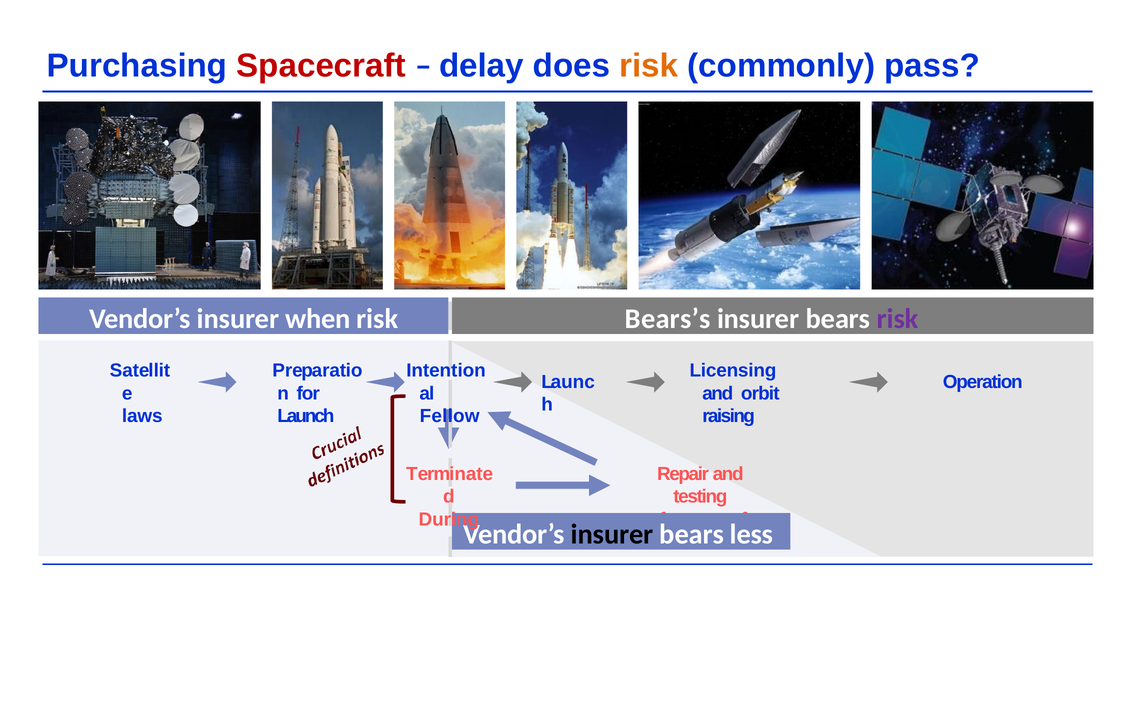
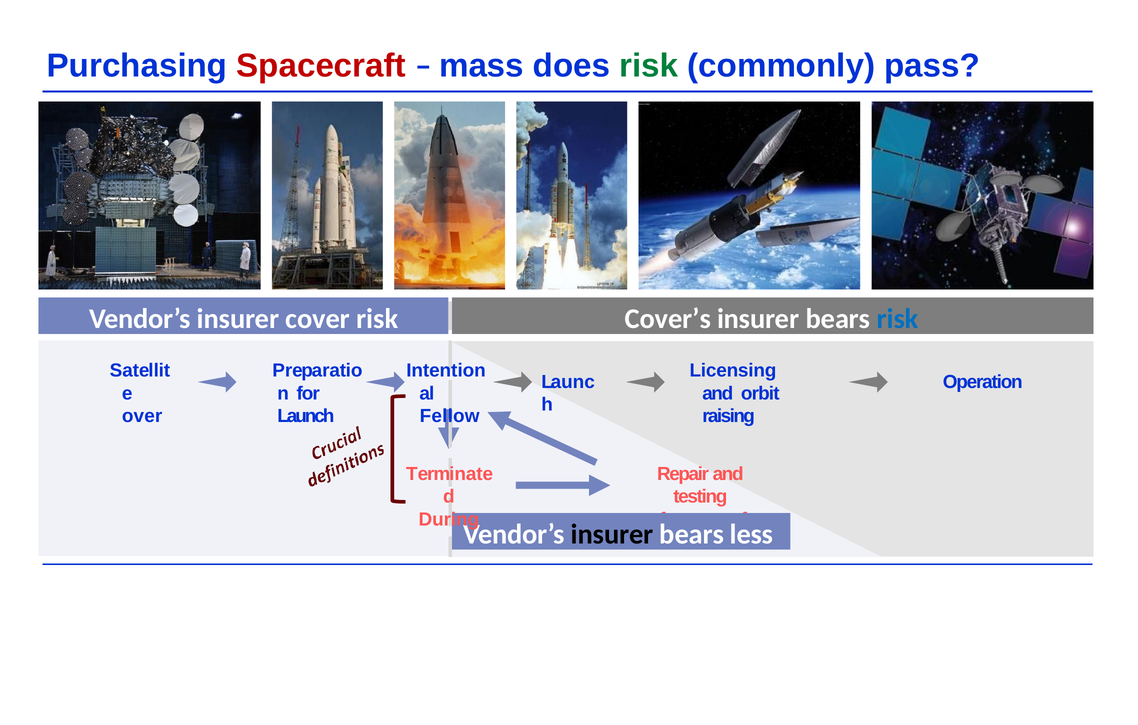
delay: delay -> mass (481, 66)
risk colour: orange -> green (649, 66)
when: when -> cover (318, 319)
Bears’s: Bears’s -> Cover’s (668, 319)
risk colour: purple -> blue (898, 319)
laws: laws -> over (142, 416)
